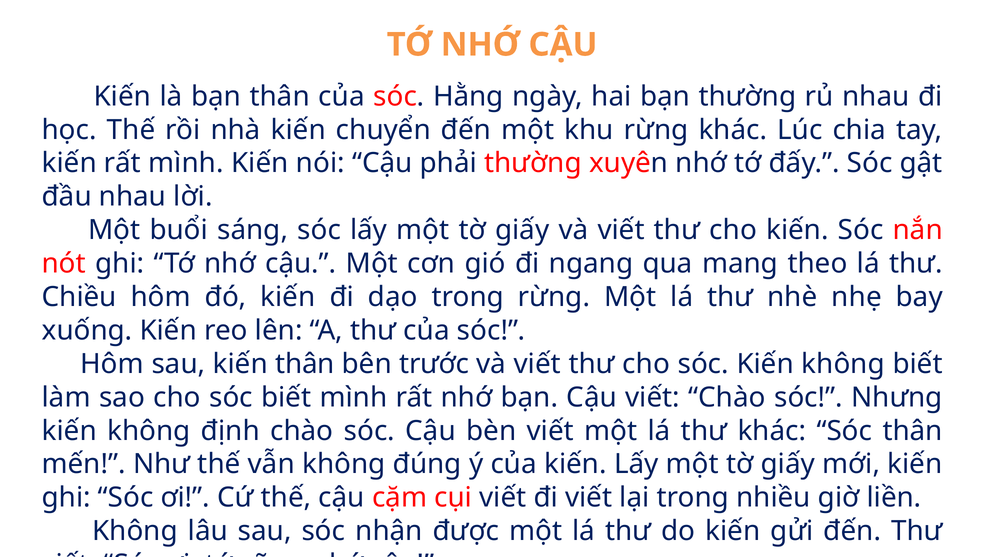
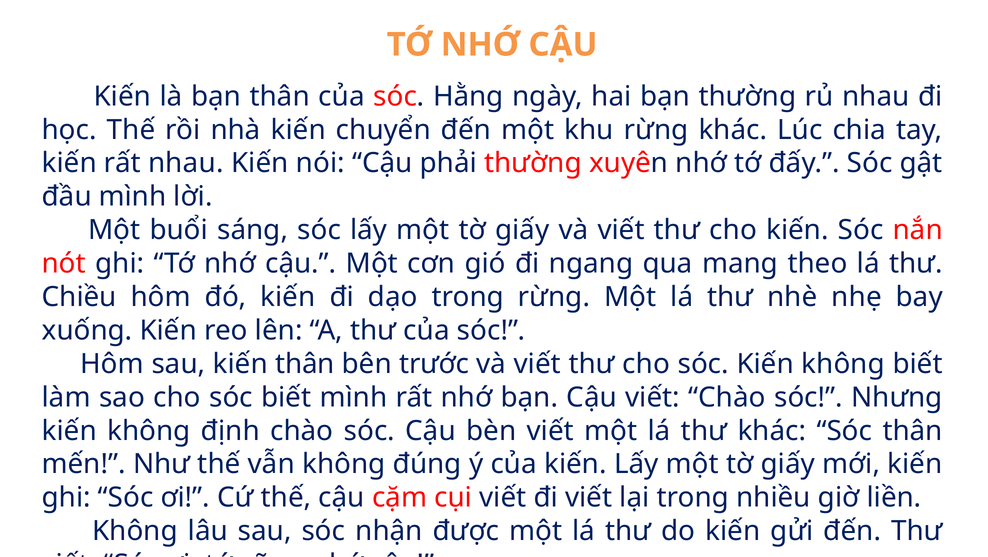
rất mình: mình -> nhau (186, 163)
đầu nhau: nhau -> mình (133, 197)
